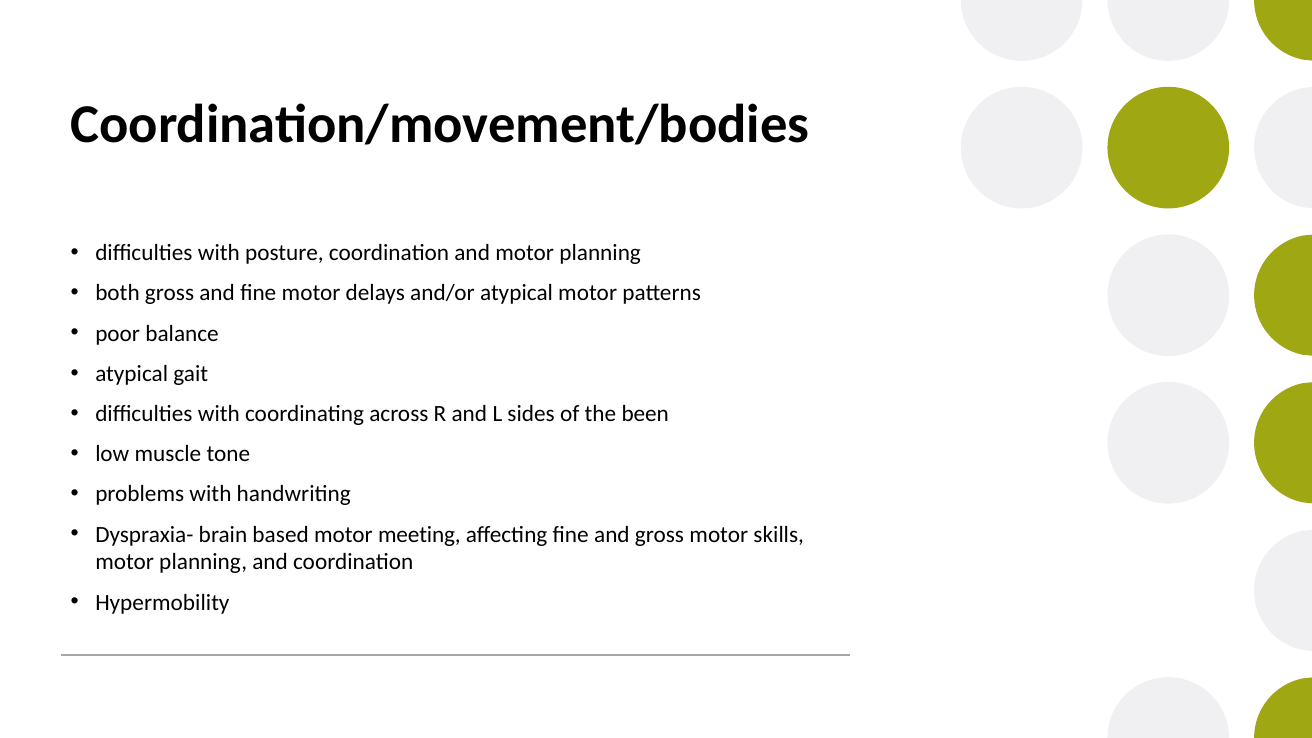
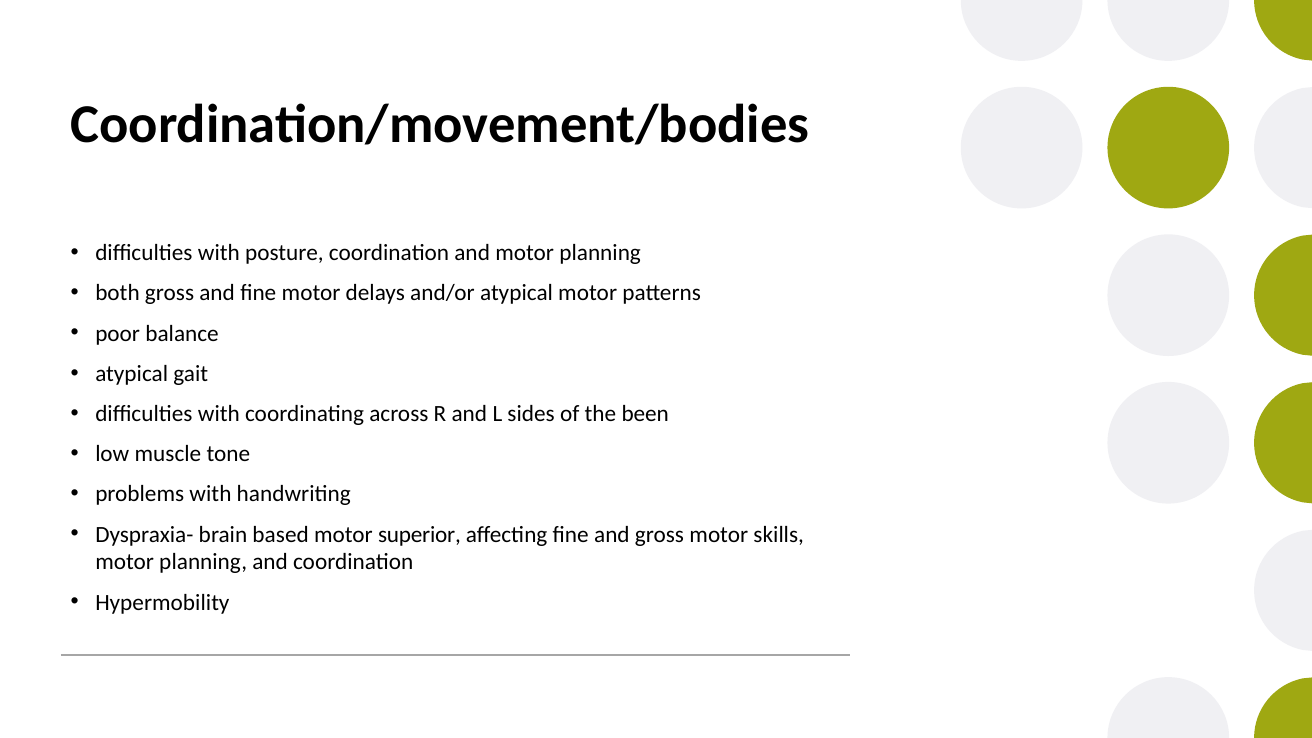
meeting: meeting -> superior (419, 534)
